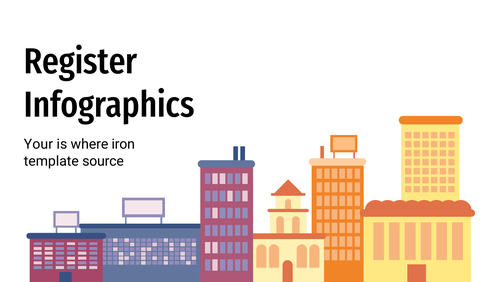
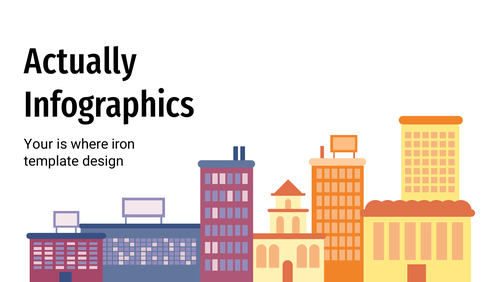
Register: Register -> Actually (80, 62)
source: source -> design (103, 161)
